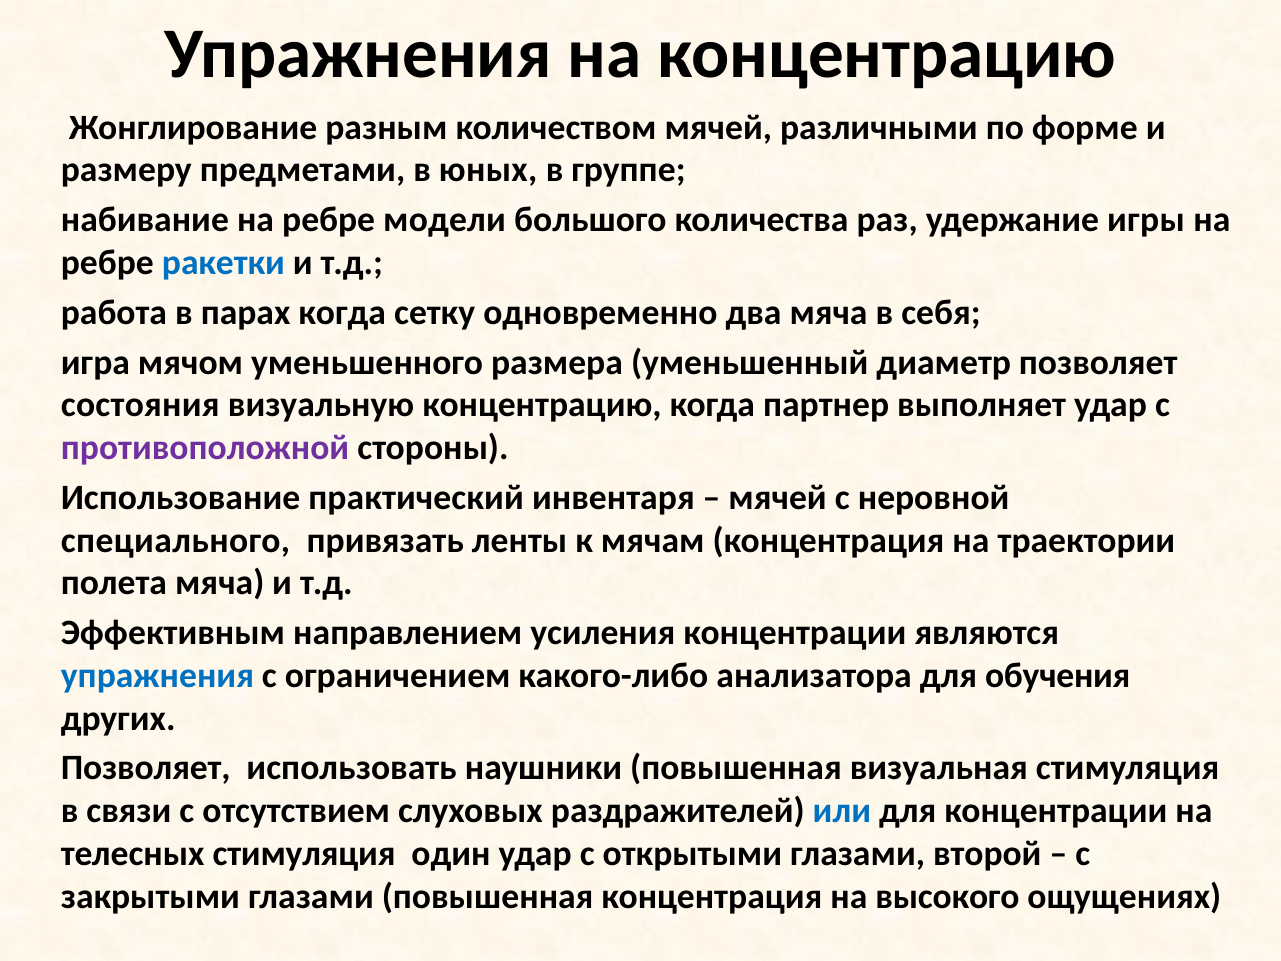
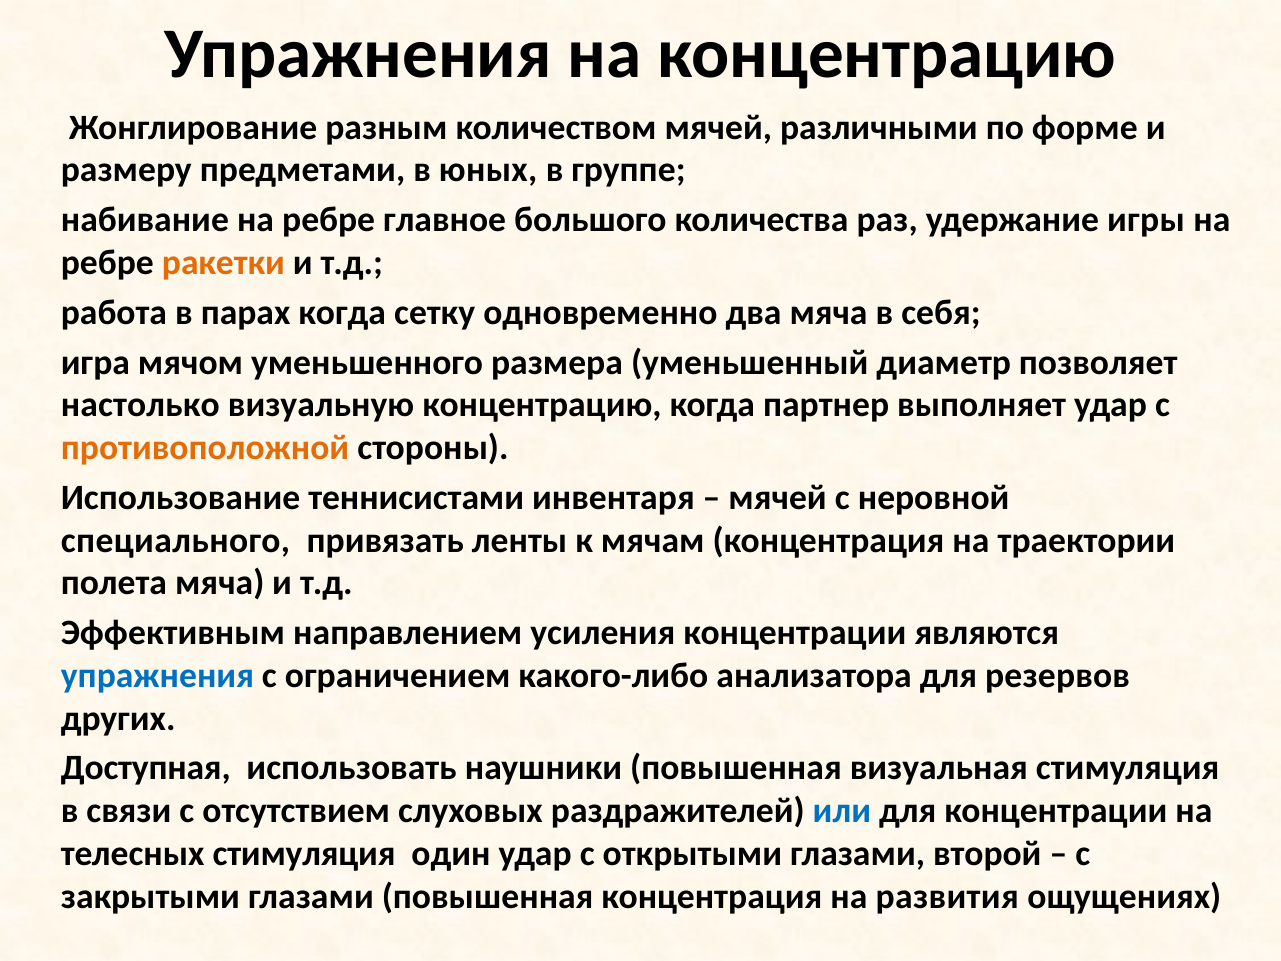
модели: модели -> главное (445, 220)
ракетки colour: blue -> orange (223, 263)
состояния: состояния -> настолько (140, 405)
противоположной colour: purple -> orange (205, 448)
практический: практический -> теннисистами (416, 497)
обучения: обучения -> резервов (1058, 675)
Позволяет: Позволяет -> Доступная (146, 768)
высокого: высокого -> развития (947, 896)
